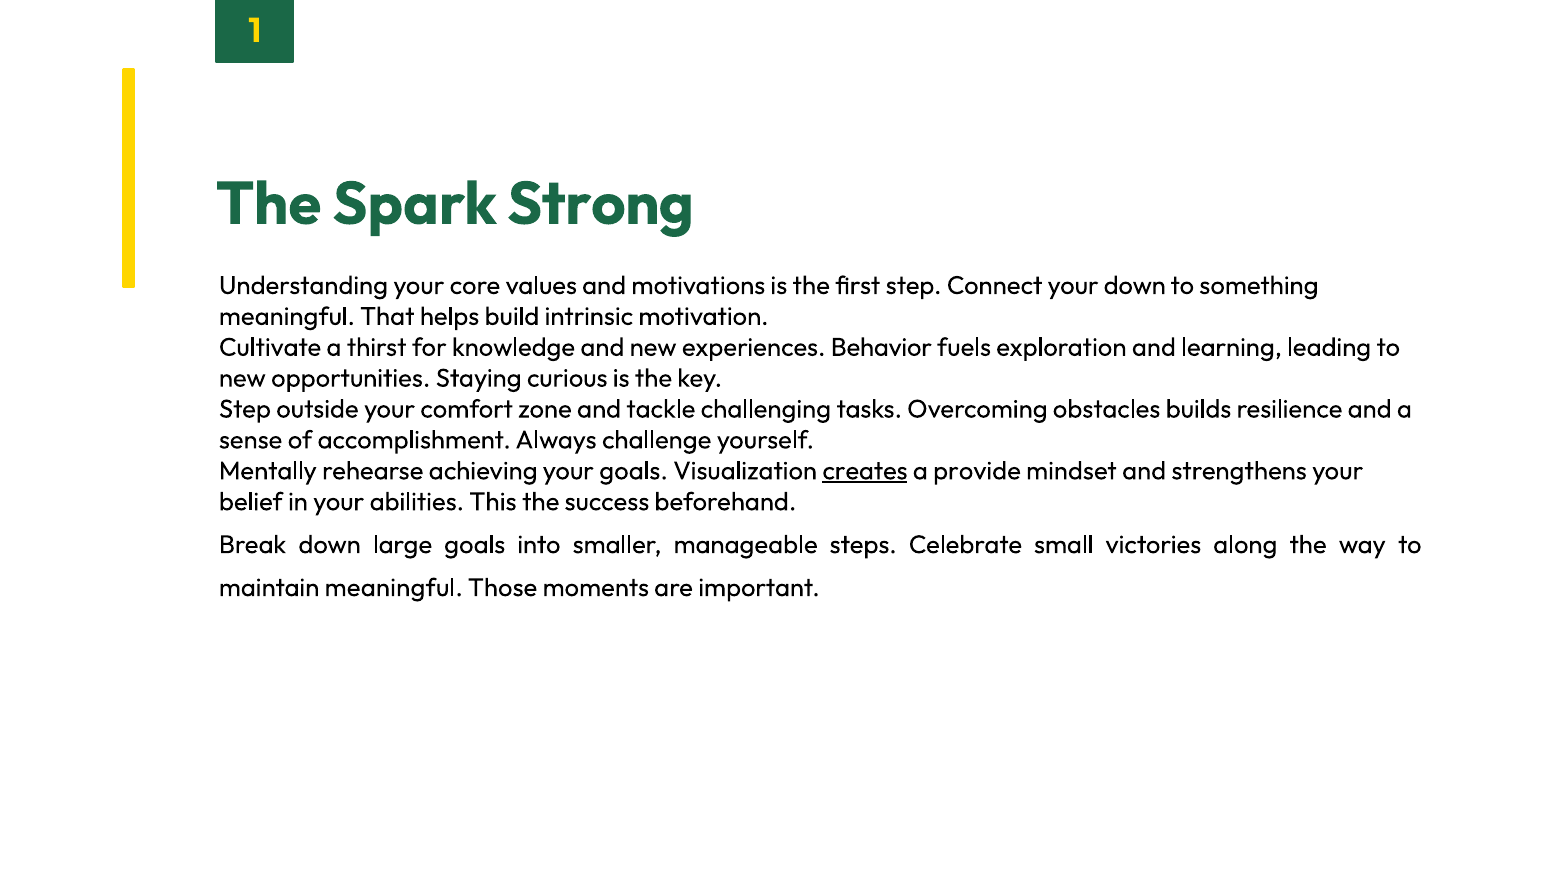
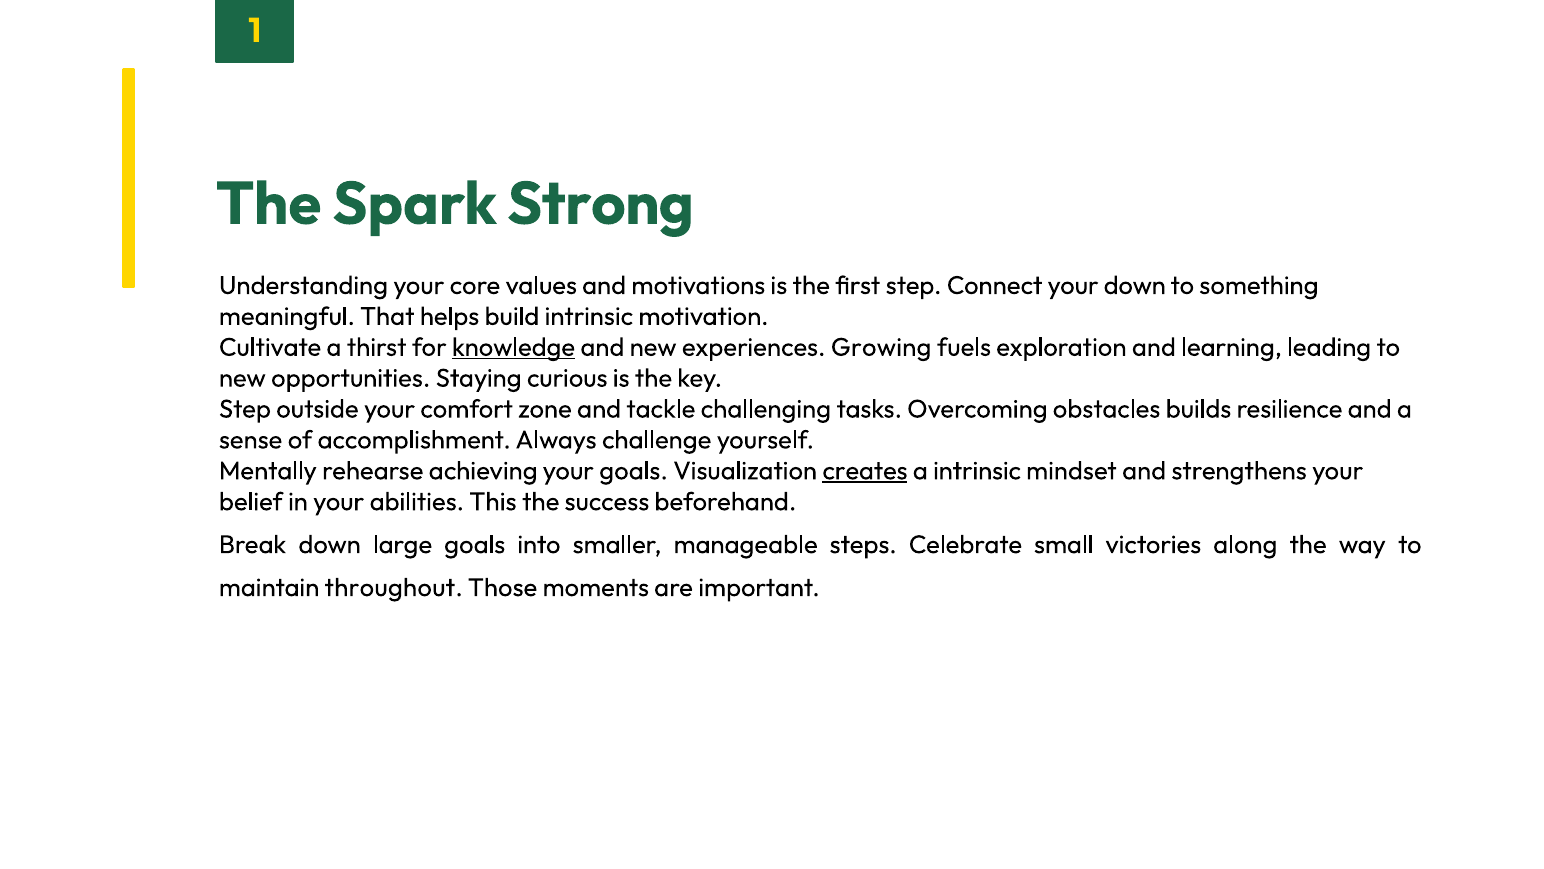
knowledge underline: none -> present (514, 347)
Behavior: Behavior -> Growing (881, 347)
a provide: provide -> intrinsic (977, 471)
maintain meaningful: meaningful -> throughout (394, 587)
